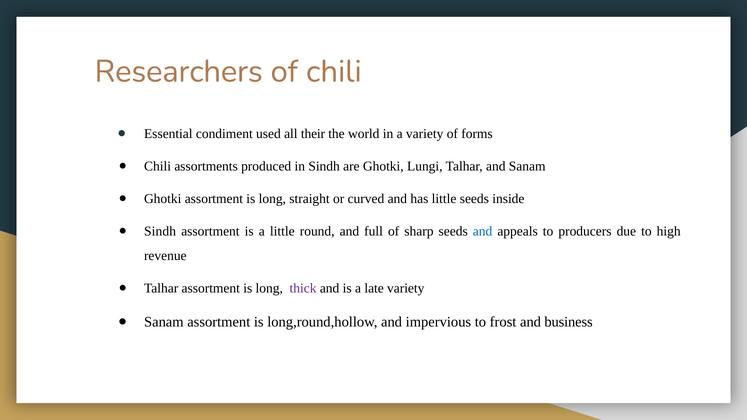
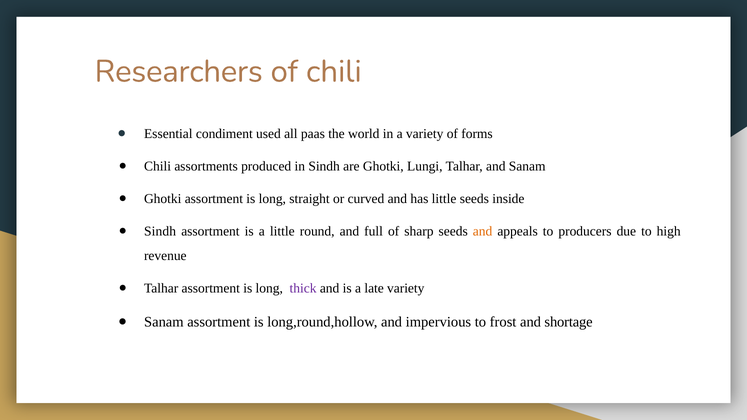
their: their -> paas (313, 134)
and colour: blue -> orange (483, 232)
business: business -> shortage (569, 322)
